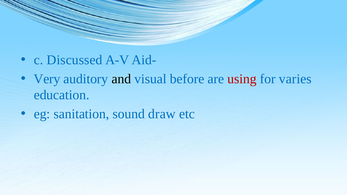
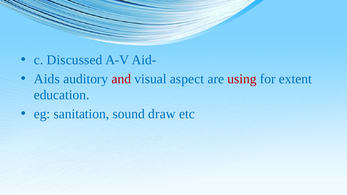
Very: Very -> Aids (47, 79)
and colour: black -> red (121, 79)
before: before -> aspect (187, 79)
varies: varies -> extent (295, 79)
